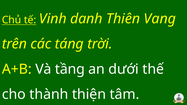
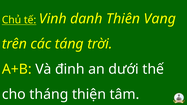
tầng: tầng -> đinh (70, 69)
thành: thành -> tháng (49, 94)
